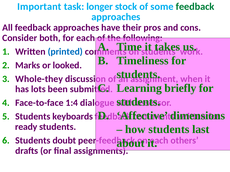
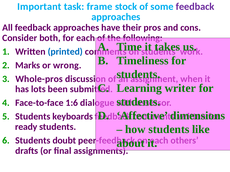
longer: longer -> frame (100, 7)
feedback colour: green -> purple (195, 7)
looked: looked -> wrong (67, 65)
Whole-they: Whole-they -> Whole-pros (39, 79)
briefly: briefly -> writer (180, 88)
1:4: 1:4 -> 1:6 (72, 103)
last: last -> like (201, 130)
